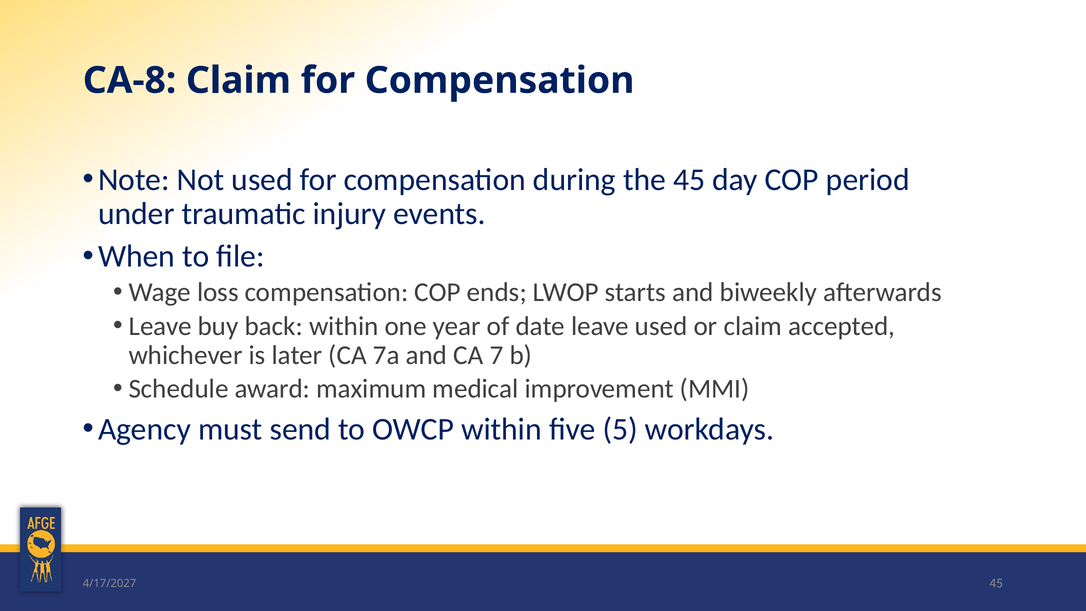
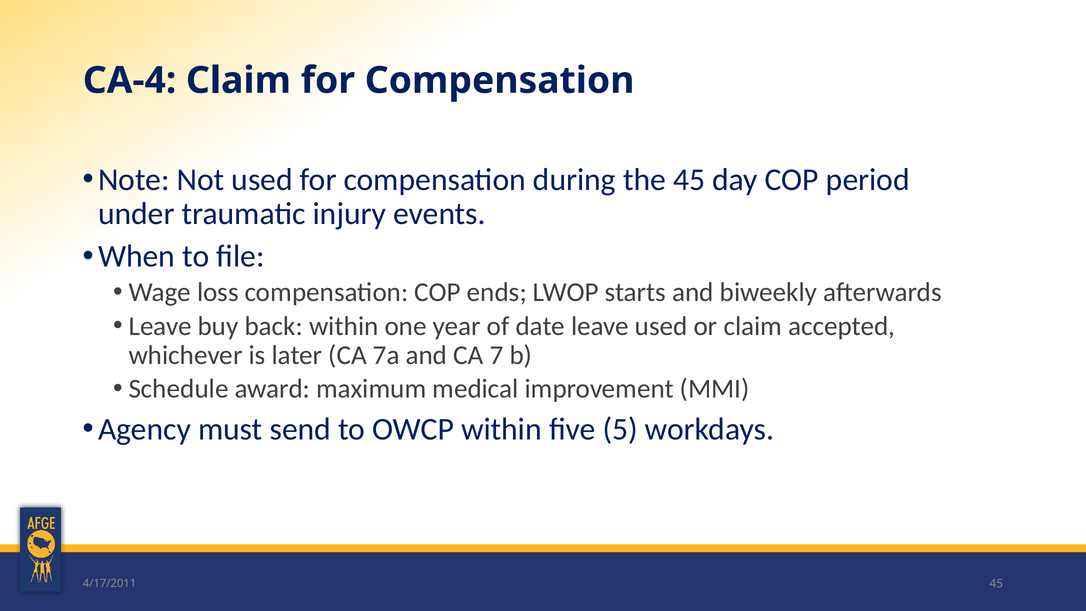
CA-8: CA-8 -> CA-4 (130, 80)
4/17/2027: 4/17/2027 -> 4/17/2011 (110, 583)
